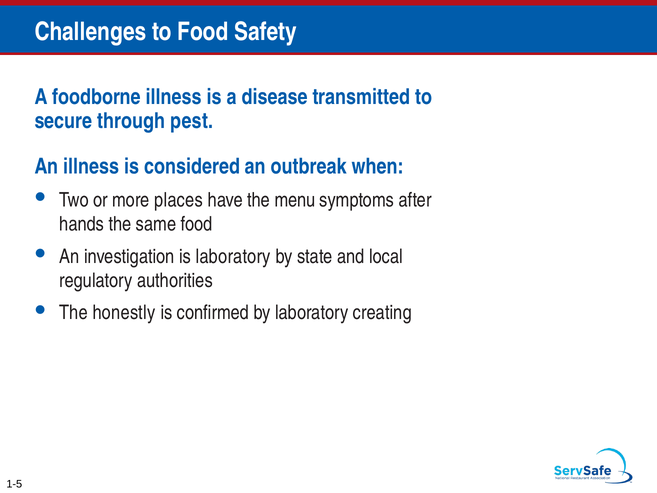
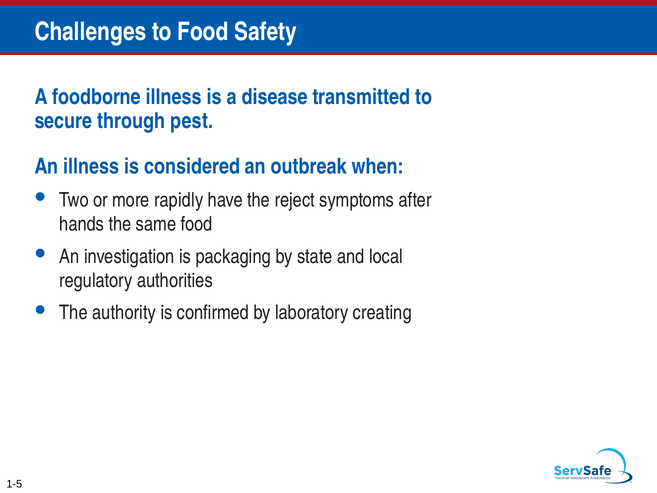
places: places -> rapidly (179, 200)
menu: menu -> reject (295, 200)
is laboratory: laboratory -> packaging (233, 256)
honestly: honestly -> authority (124, 313)
